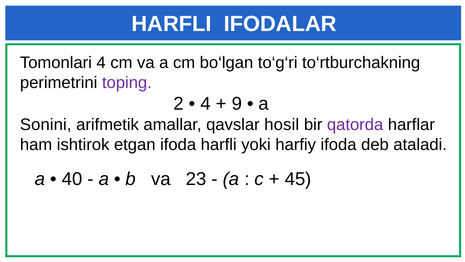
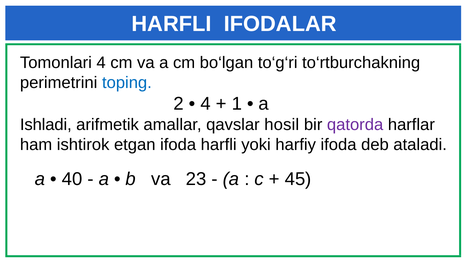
toping colour: purple -> blue (127, 82)
9: 9 -> 1 (237, 104)
Sonini: Sonini -> Ishladi (46, 124)
